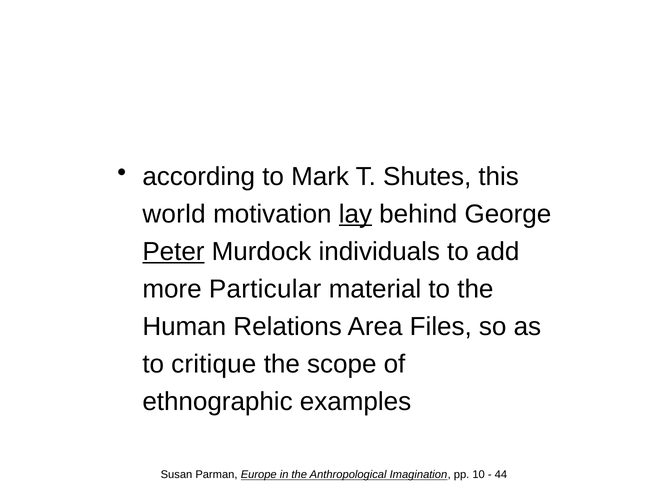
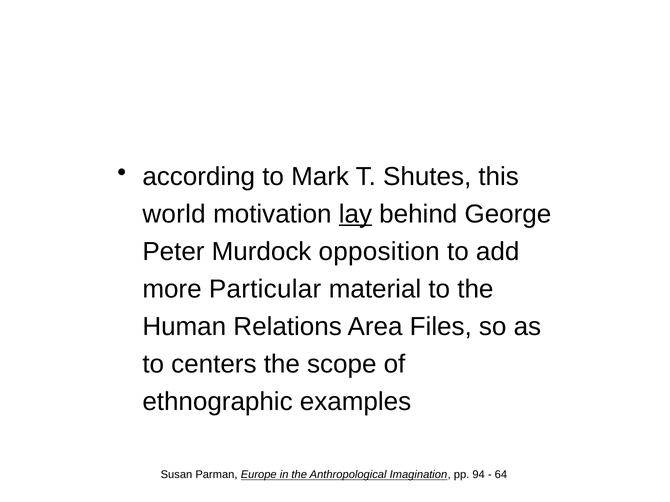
Peter underline: present -> none (173, 252)
individuals: individuals -> opposition (379, 252)
critique: critique -> centers (214, 365)
10: 10 -> 94 (479, 475)
44: 44 -> 64 (501, 475)
